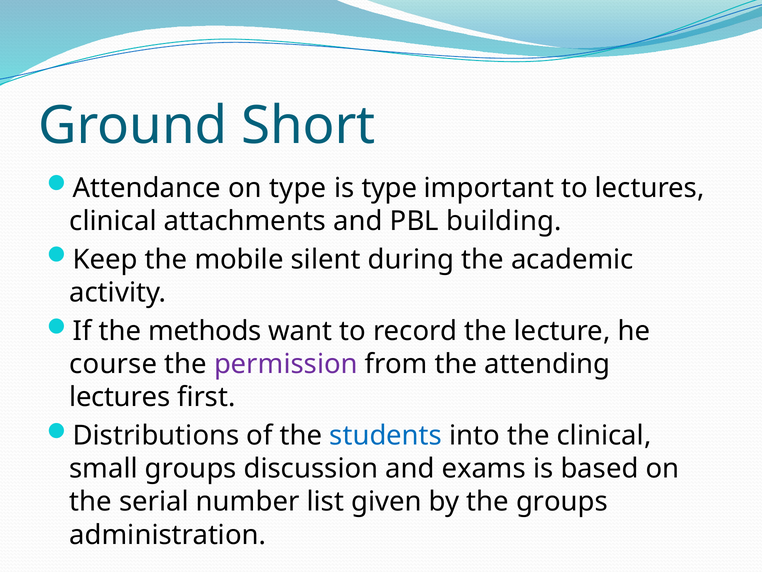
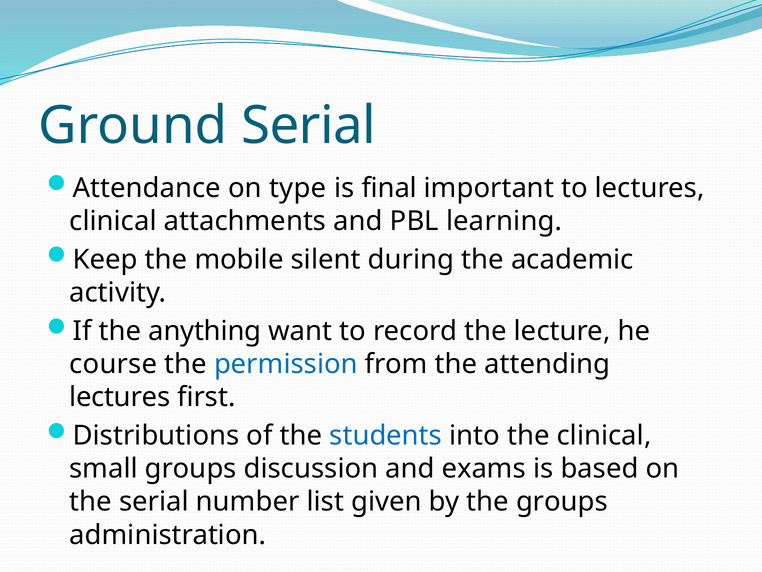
Ground Short: Short -> Serial (309, 126)
is type: type -> final (389, 188)
building: building -> learning (504, 221)
methods: methods -> anything (205, 331)
permission colour: purple -> blue (286, 364)
